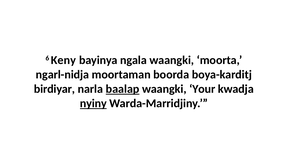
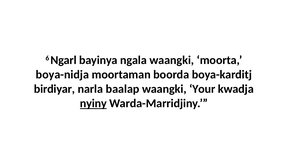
Keny: Keny -> Ngarl (64, 60)
ngarl-nidja: ngarl-nidja -> boya-nidja (62, 75)
baalap underline: present -> none (123, 89)
